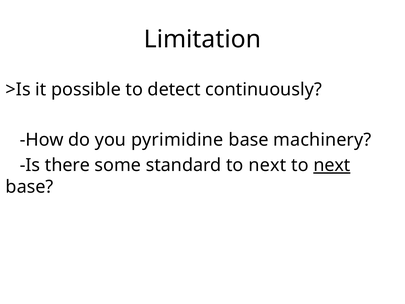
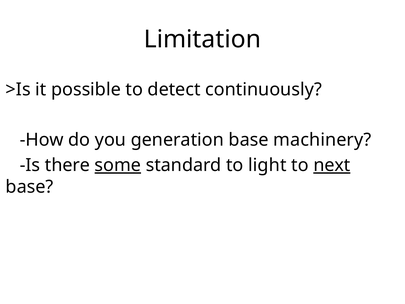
pyrimidine: pyrimidine -> generation (177, 140)
some underline: none -> present (118, 165)
standard to next: next -> light (267, 165)
